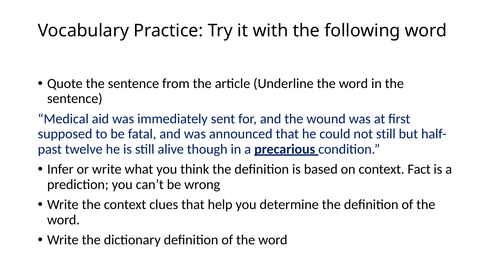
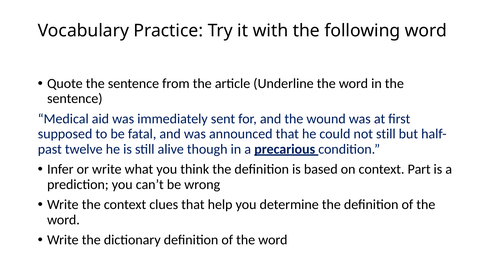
Fact: Fact -> Part (419, 169)
